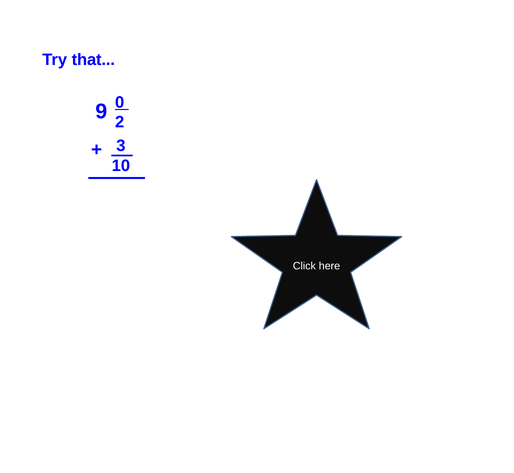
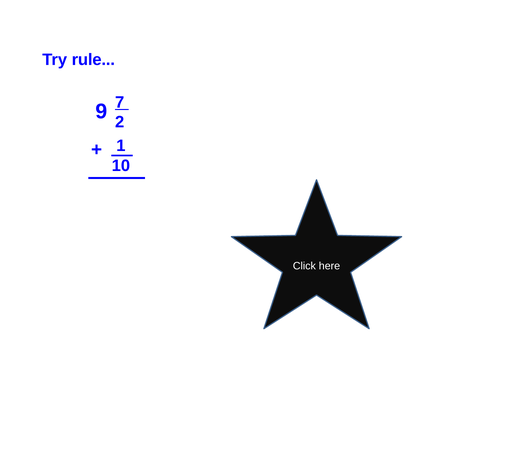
that: that -> rule (93, 60)
0: 0 -> 7 (120, 102)
3: 3 -> 1 (121, 146)
